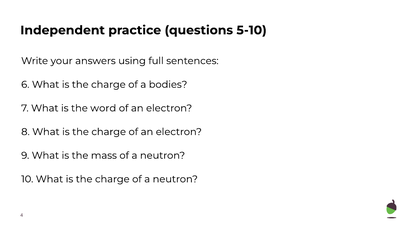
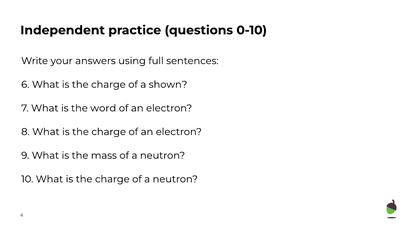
5-10: 5-10 -> 0-10 (252, 30)
bodies: bodies -> shown (168, 85)
